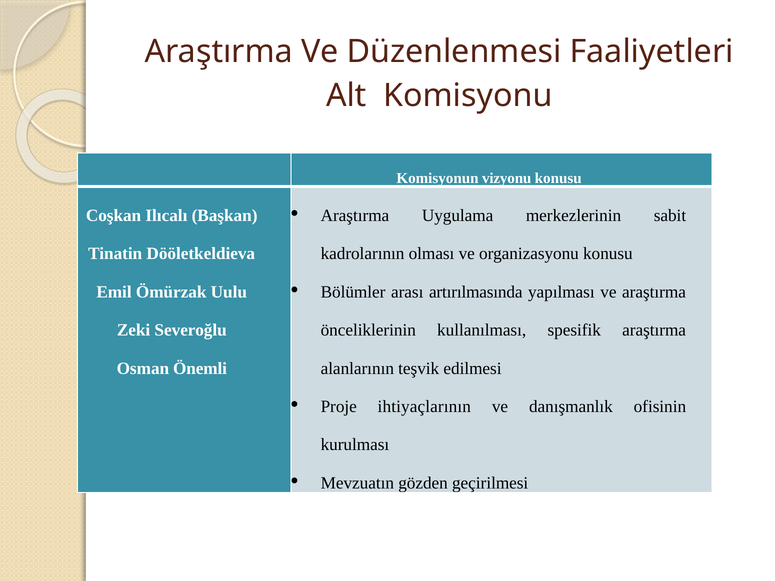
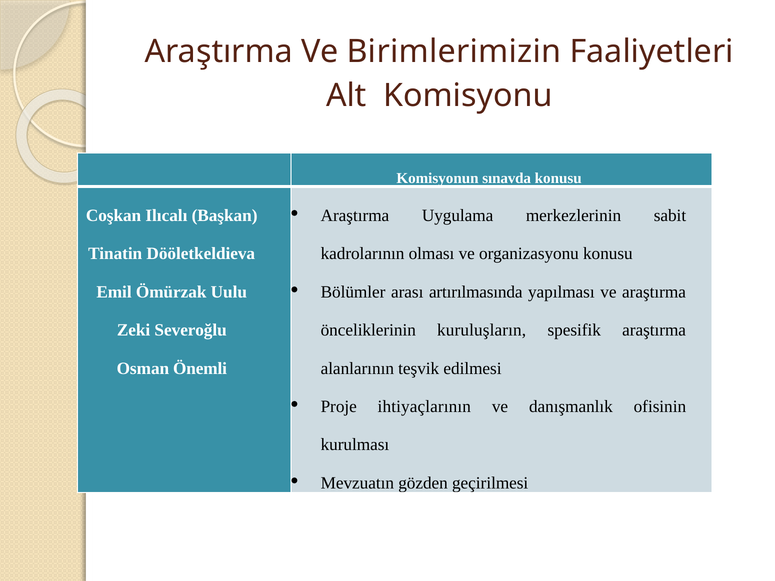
Düzenlenmesi: Düzenlenmesi -> Birimlerimizin (454, 52)
vizyonu: vizyonu -> sınavda (507, 178)
kullanılması: kullanılması -> kuruluşların (482, 330)
